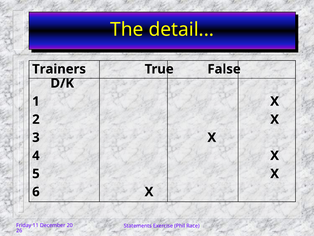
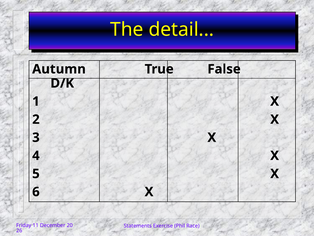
Trainers: Trainers -> Autumn (59, 69)
